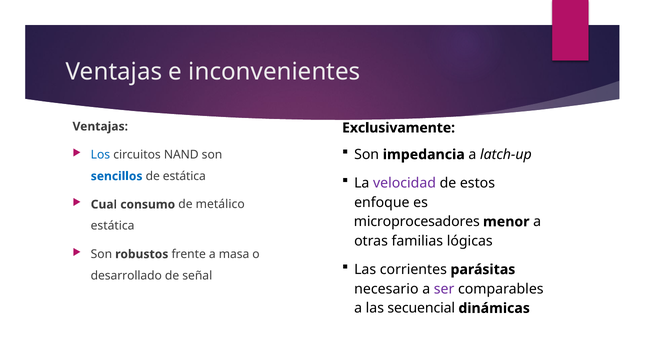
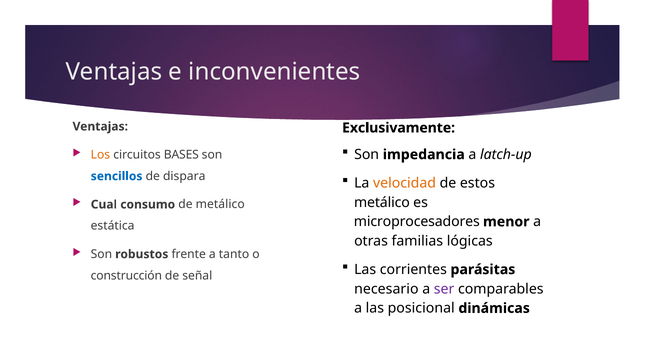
Los colour: blue -> orange (100, 155)
NAND: NAND -> BASES (181, 155)
de estática: estática -> dispara (184, 176)
velocidad colour: purple -> orange (405, 183)
enfoque: enfoque -> metálico (382, 202)
masa: masa -> tanto (234, 254)
desarrollado: desarrollado -> construcción (126, 276)
secuencial: secuencial -> posicional (421, 308)
